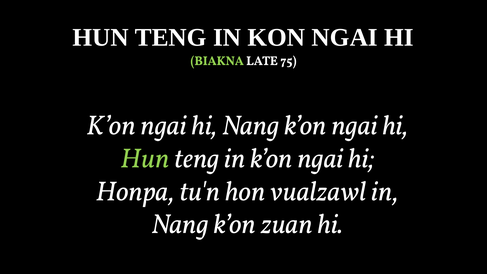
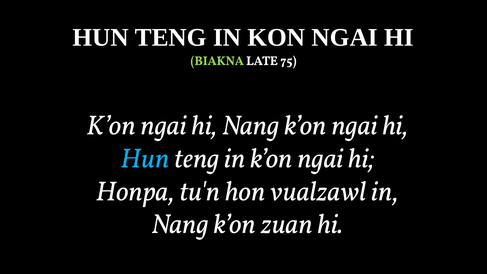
Hun colour: light green -> light blue (145, 158)
